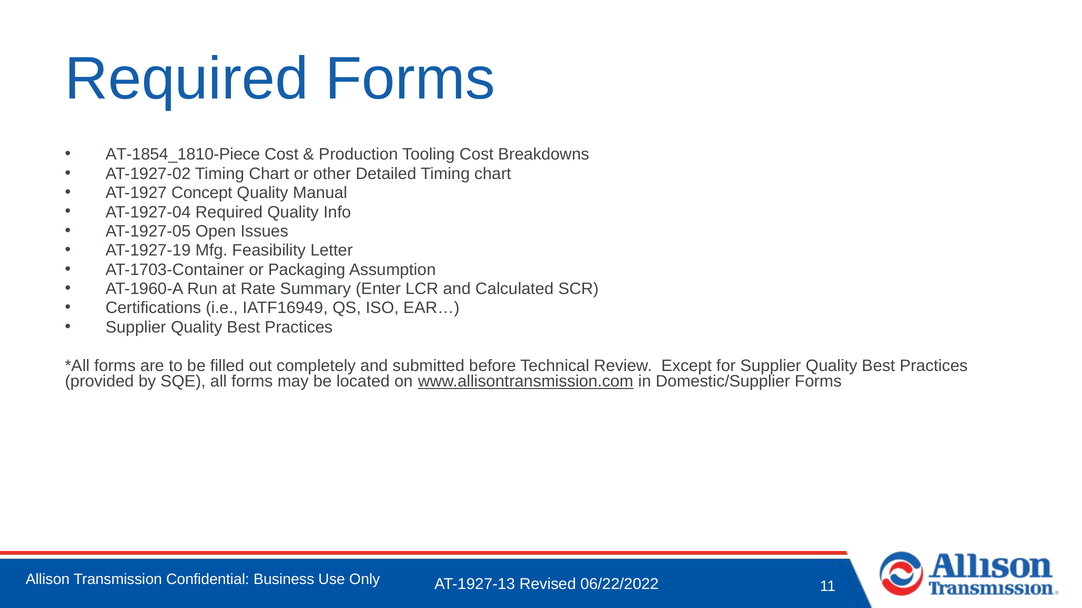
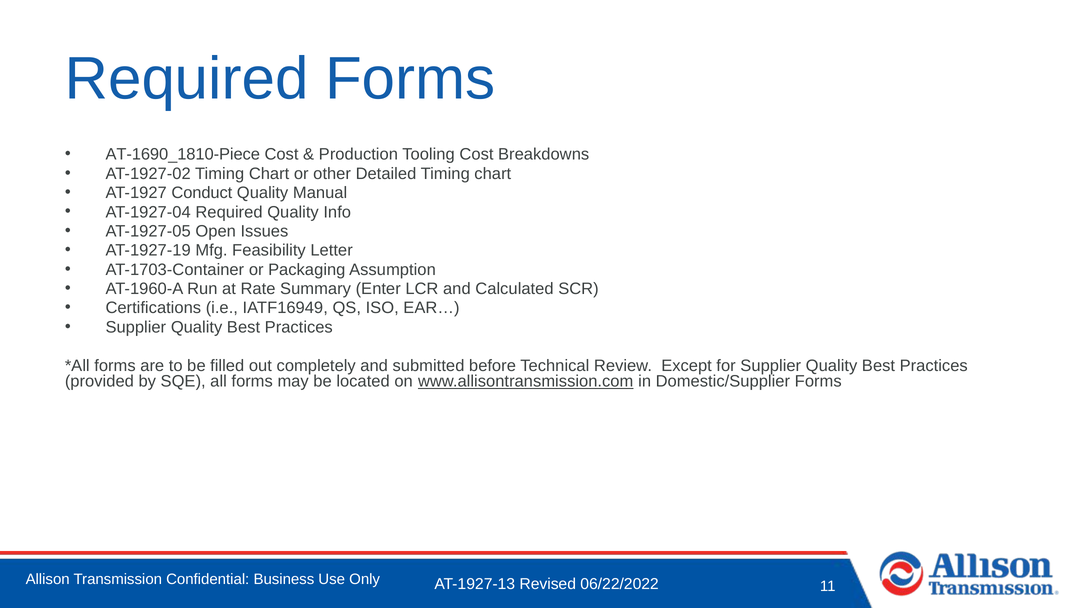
AT-1854_1810-Piece: AT-1854_1810-Piece -> AT-1690_1810-Piece (183, 155)
Concept: Concept -> Conduct (202, 193)
